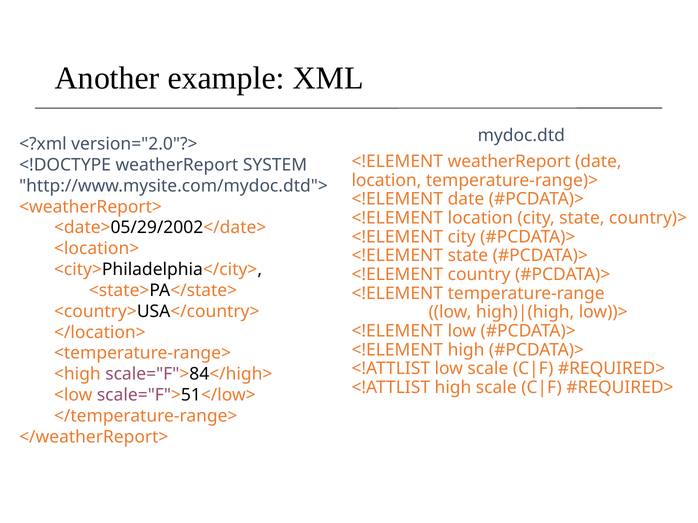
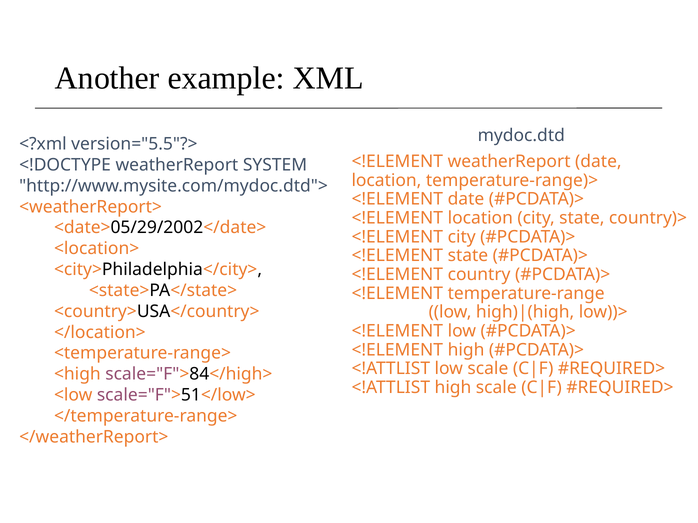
version="2.0"?>: version="2.0"?> -> version="5.5"?> (134, 144)
